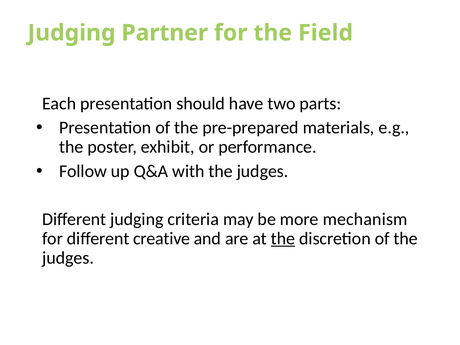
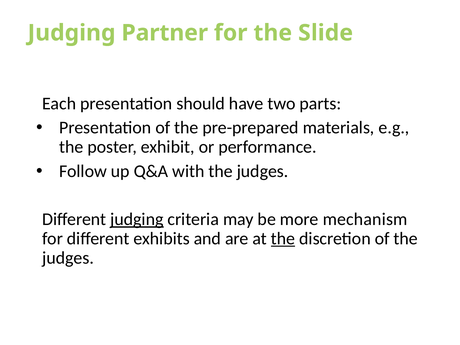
Field: Field -> Slide (326, 33)
judging underline: none -> present (137, 219)
creative: creative -> exhibits (162, 239)
